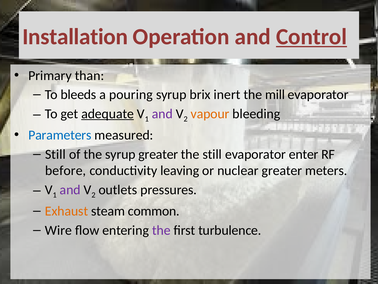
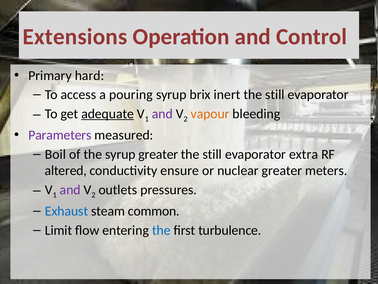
Installation: Installation -> Extensions (75, 37)
Control underline: present -> none (312, 37)
than: than -> hard (90, 75)
bleeds: bleeds -> access (78, 94)
mill: mill -> still (275, 94)
Parameters colour: blue -> purple (60, 135)
Still: Still -> Boil (55, 154)
enter: enter -> extra (304, 154)
before: before -> altered (66, 170)
leaving: leaving -> ensure (180, 170)
Exhaust colour: orange -> blue (67, 211)
Wire: Wire -> Limit (59, 230)
the colour: purple -> blue (161, 230)
